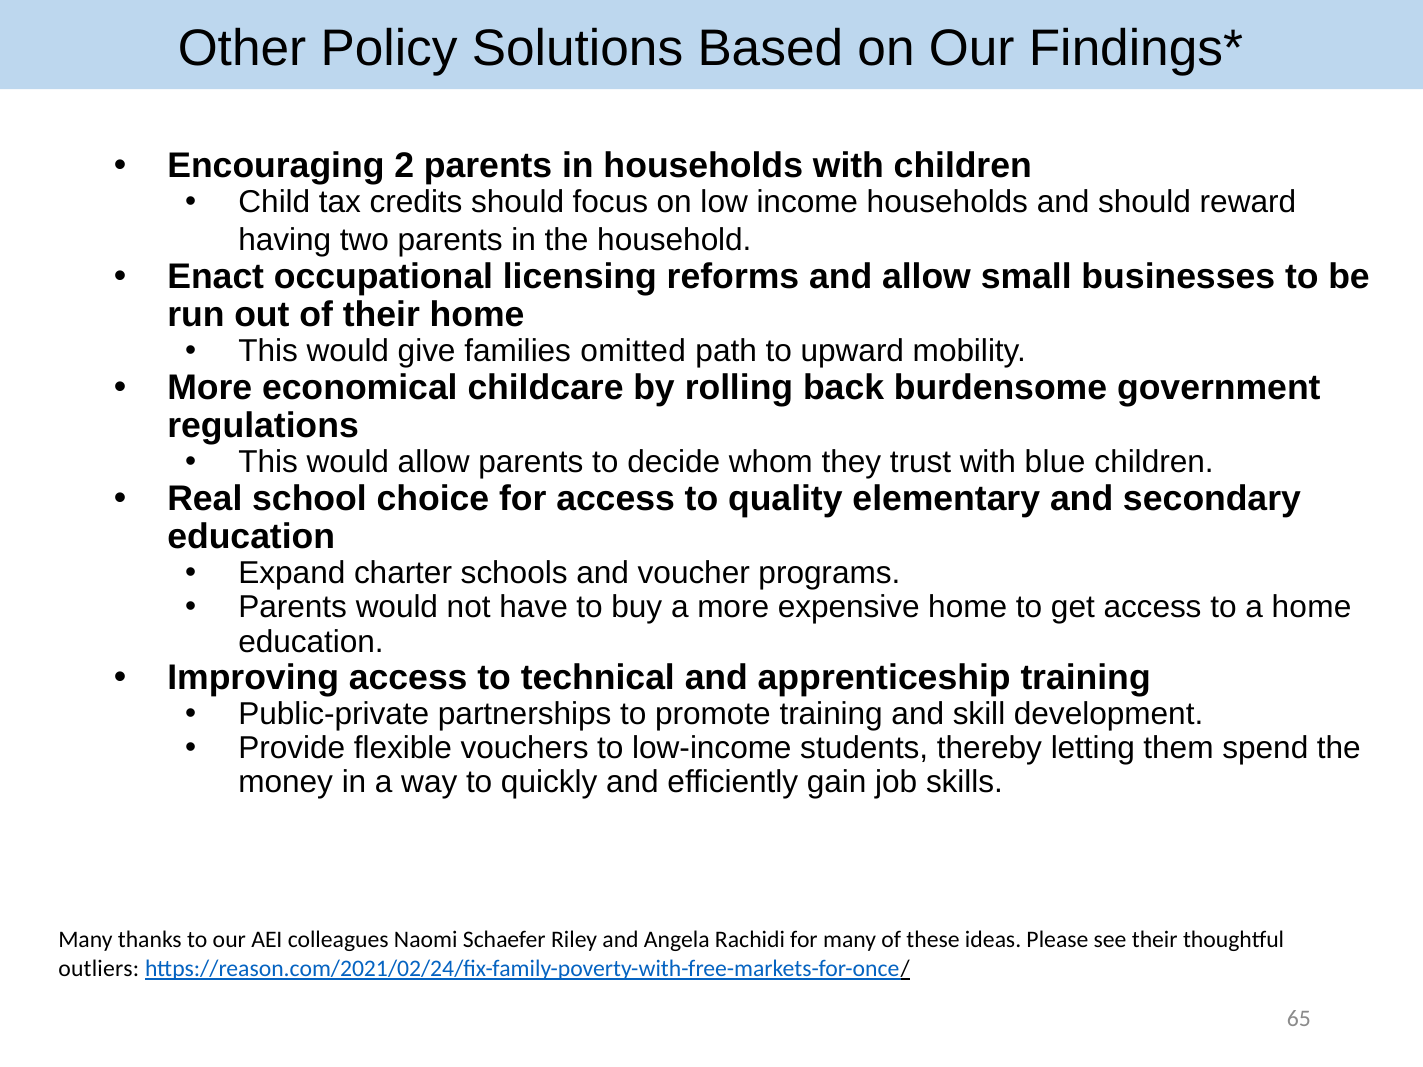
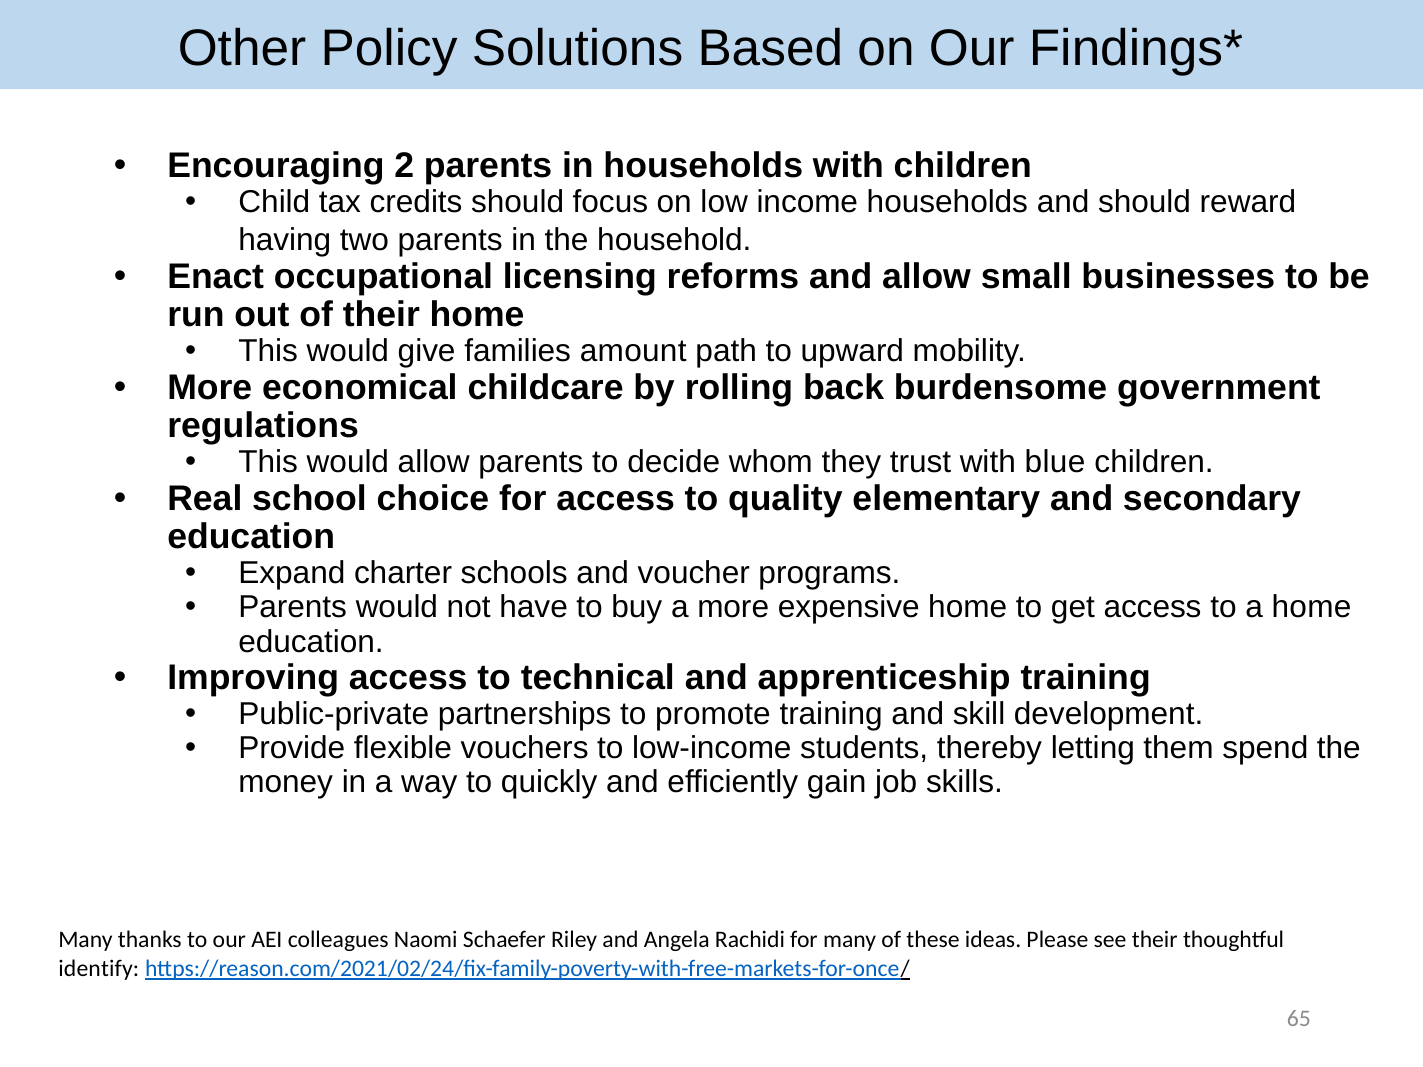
omitted: omitted -> amount (633, 352)
outliers: outliers -> identify (99, 969)
